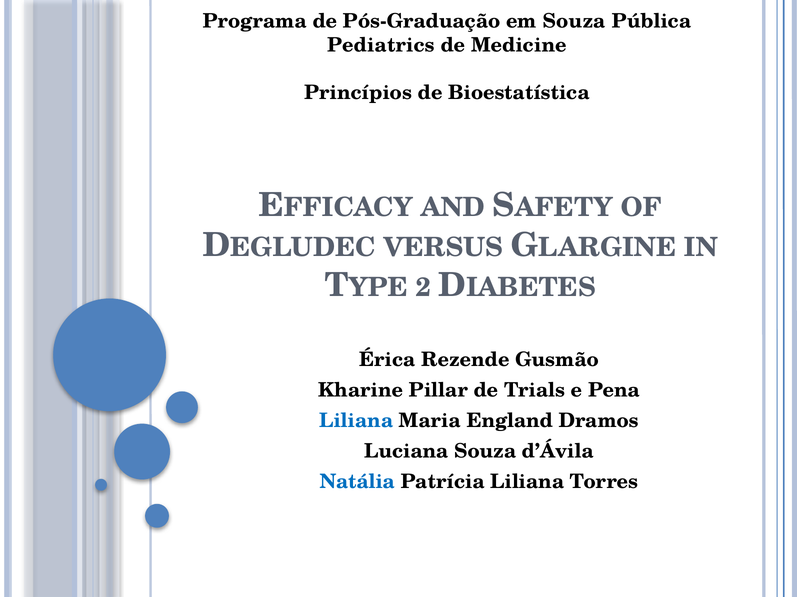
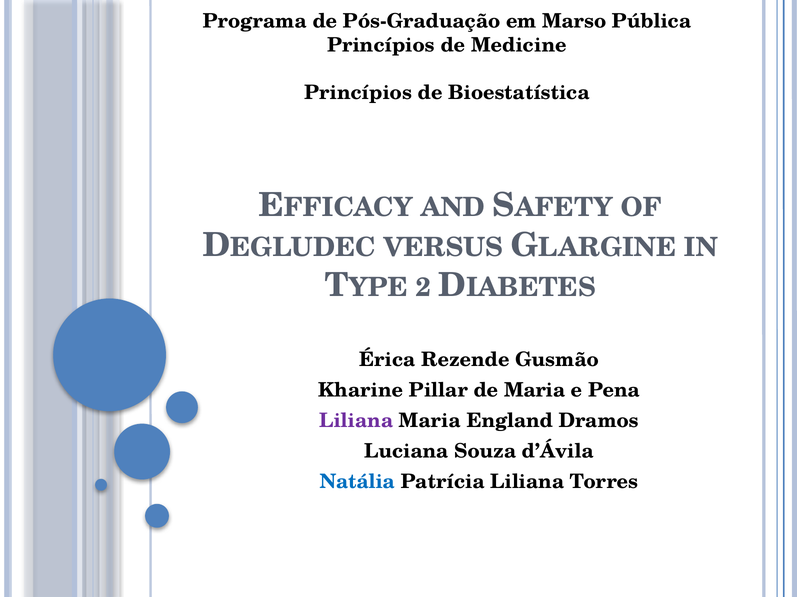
em Souza: Souza -> Marso (574, 21)
Pediatrics: Pediatrics -> Princípios (381, 45)
de Trials: Trials -> Maria (535, 391)
Liliana colour: blue -> purple (356, 421)
